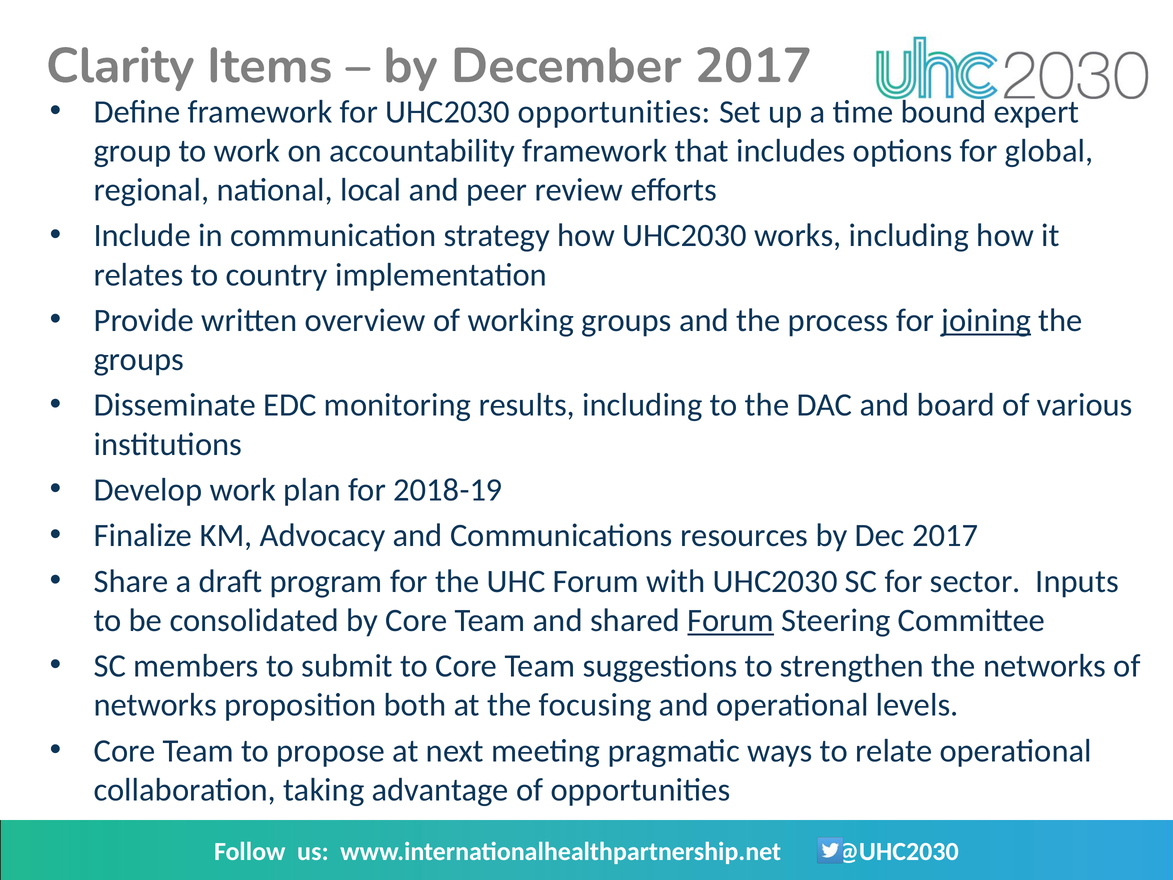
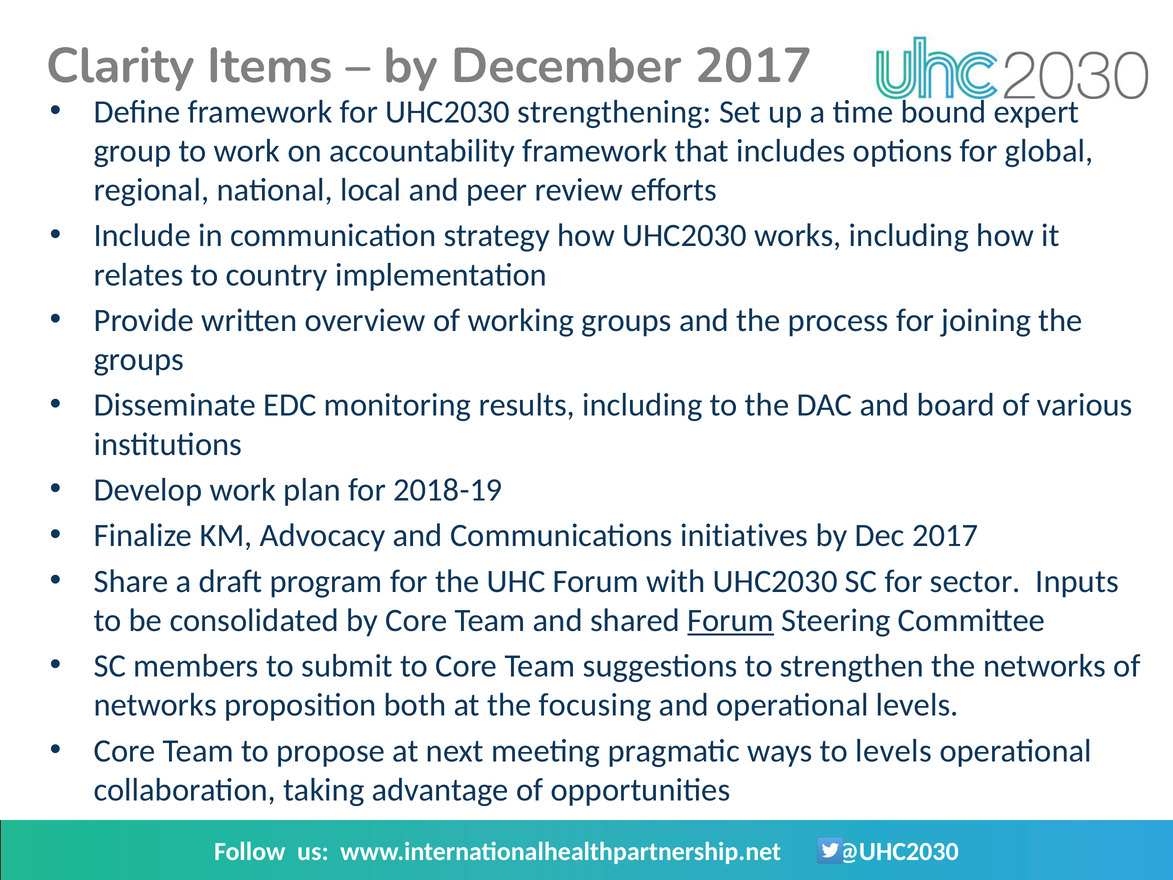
UHC2030 opportunities: opportunities -> strengthening (614, 112)
joining underline: present -> none (986, 320)
resources: resources -> initiatives (744, 535)
to relate: relate -> levels (894, 751)
